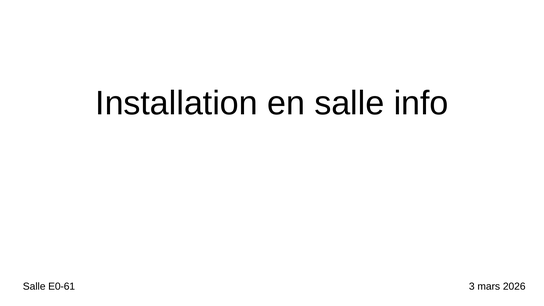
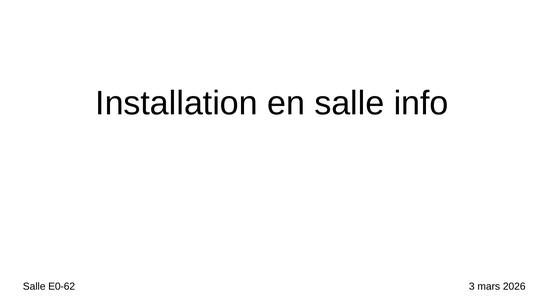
E0-61: E0-61 -> E0-62 (62, 286)
